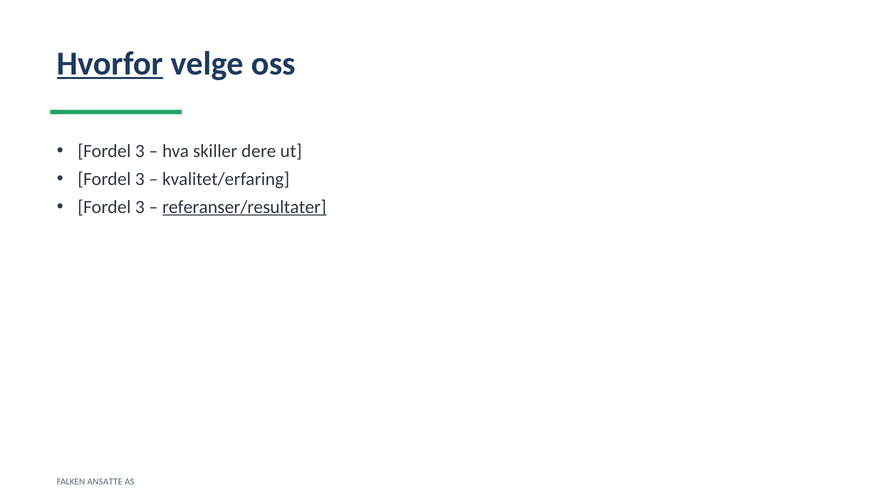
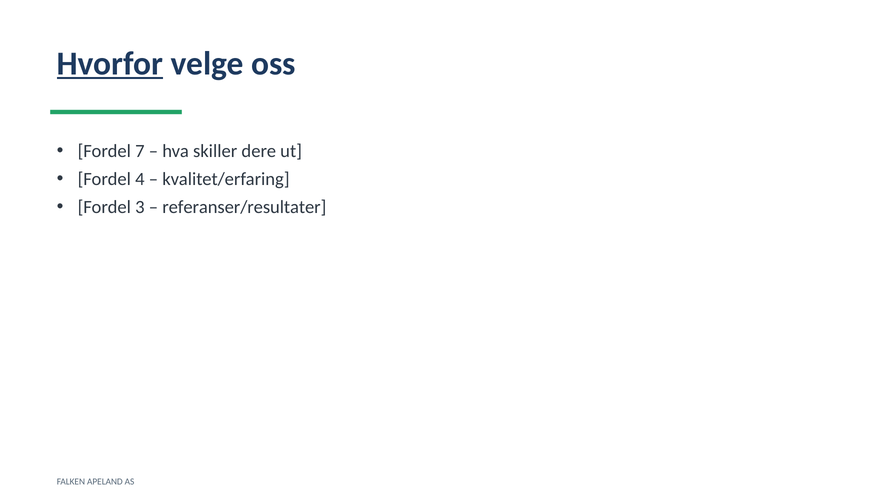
3: 3 -> 7 (140, 151)
3: 3 -> 4 (140, 179)
referanser/resultater underline: present -> none (244, 207)
ANSATTE: ANSATTE -> APELAND (105, 481)
